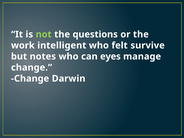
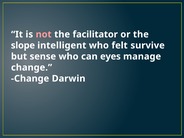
not colour: light green -> pink (44, 34)
questions: questions -> facilitator (95, 34)
work: work -> slope (23, 45)
notes: notes -> sense (43, 56)
